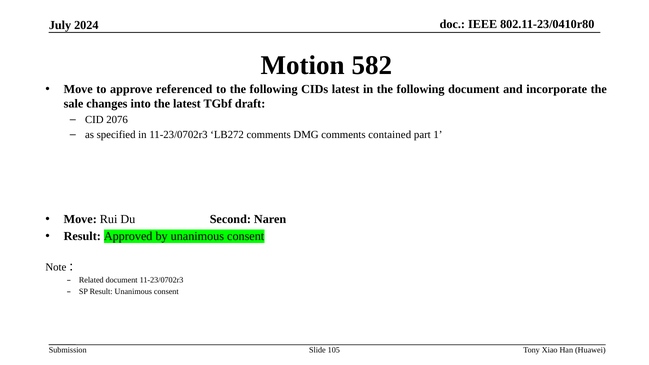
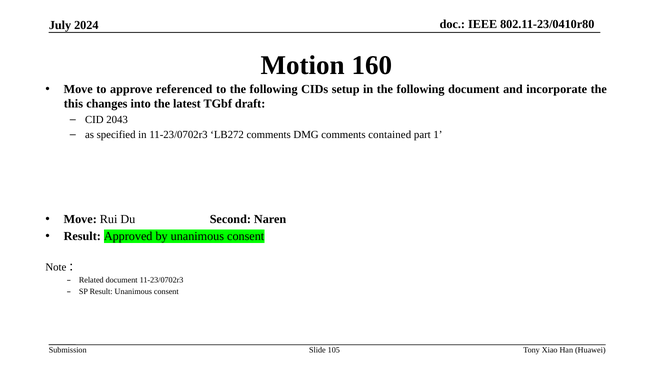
582: 582 -> 160 (372, 65)
CIDs latest: latest -> setup (346, 89)
sale: sale -> this (73, 104)
2076: 2076 -> 2043 (117, 120)
